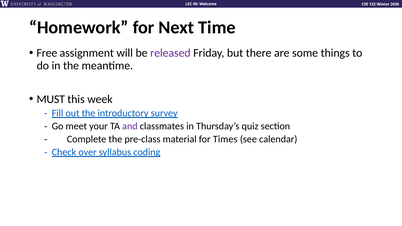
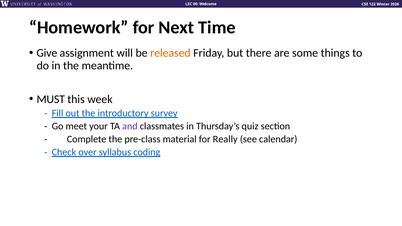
Free: Free -> Give (47, 53)
released colour: purple -> orange (170, 53)
Times: Times -> Really (225, 139)
